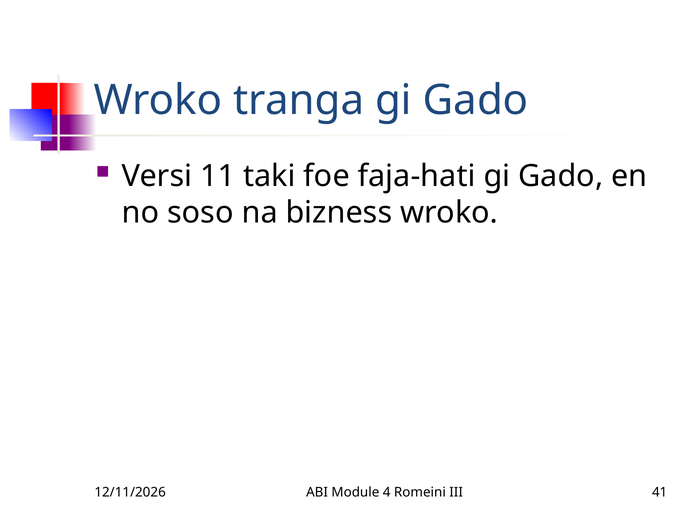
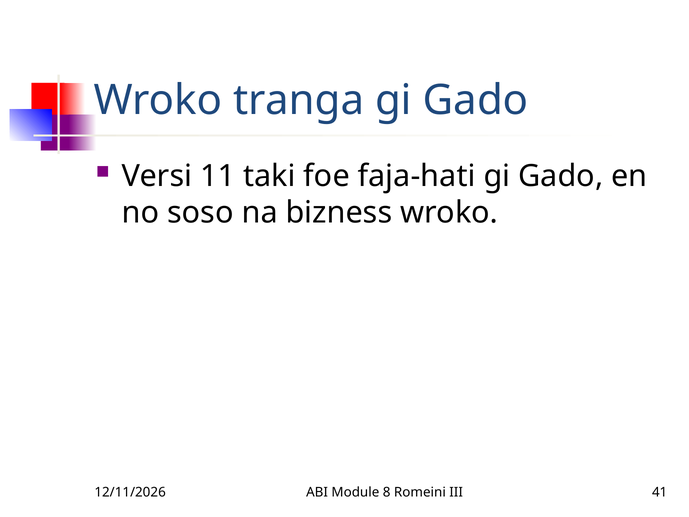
4: 4 -> 8 (387, 492)
